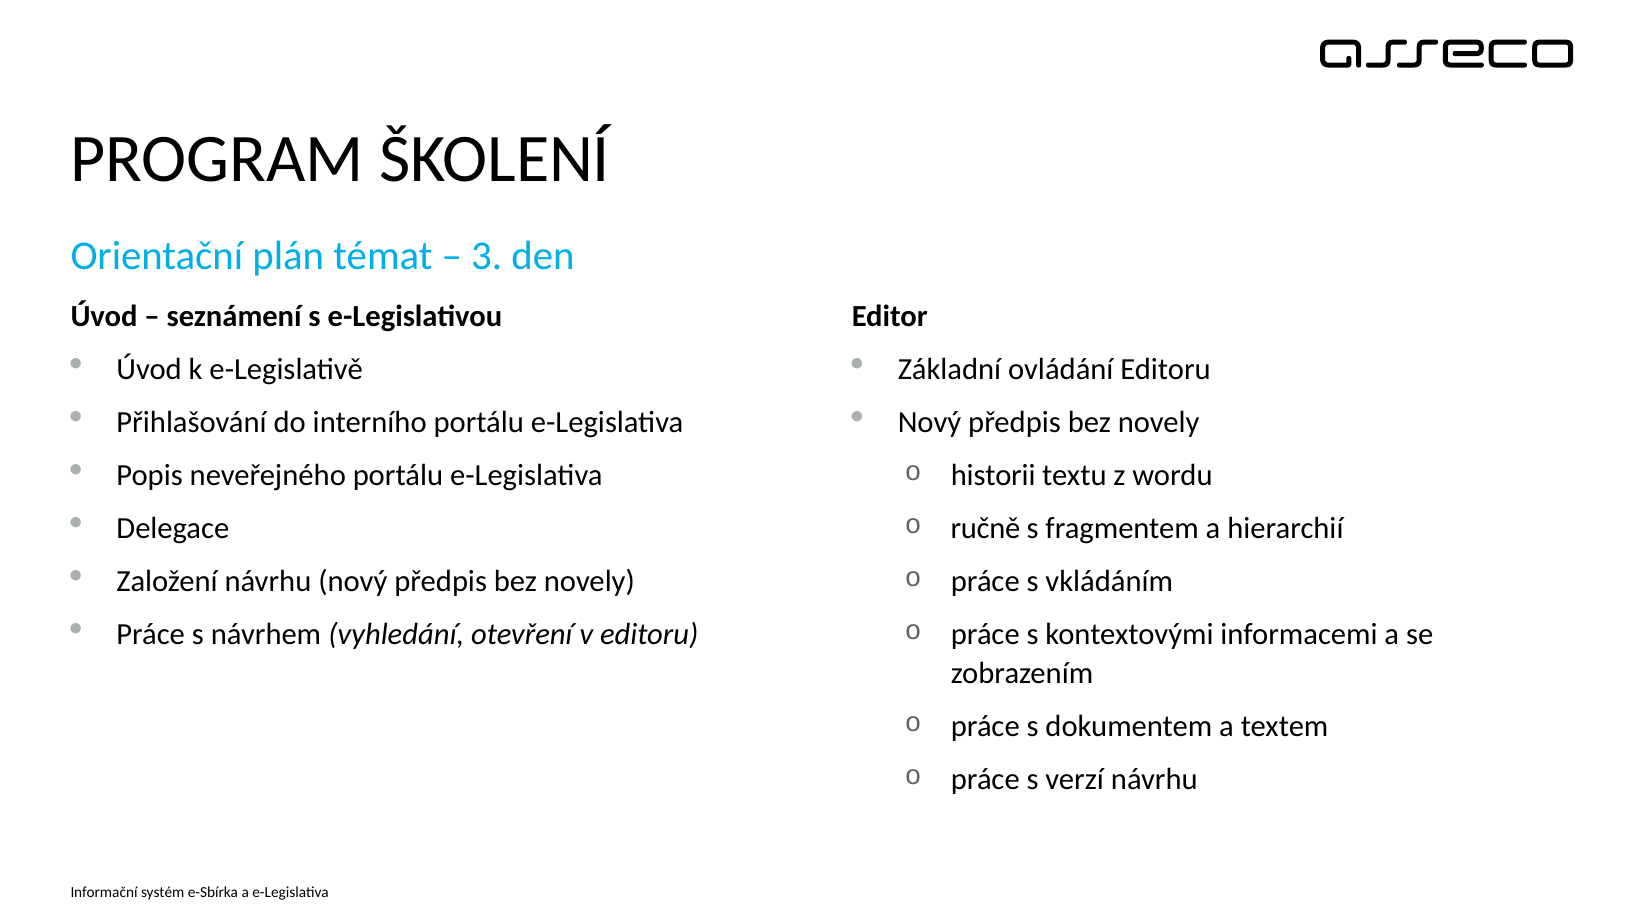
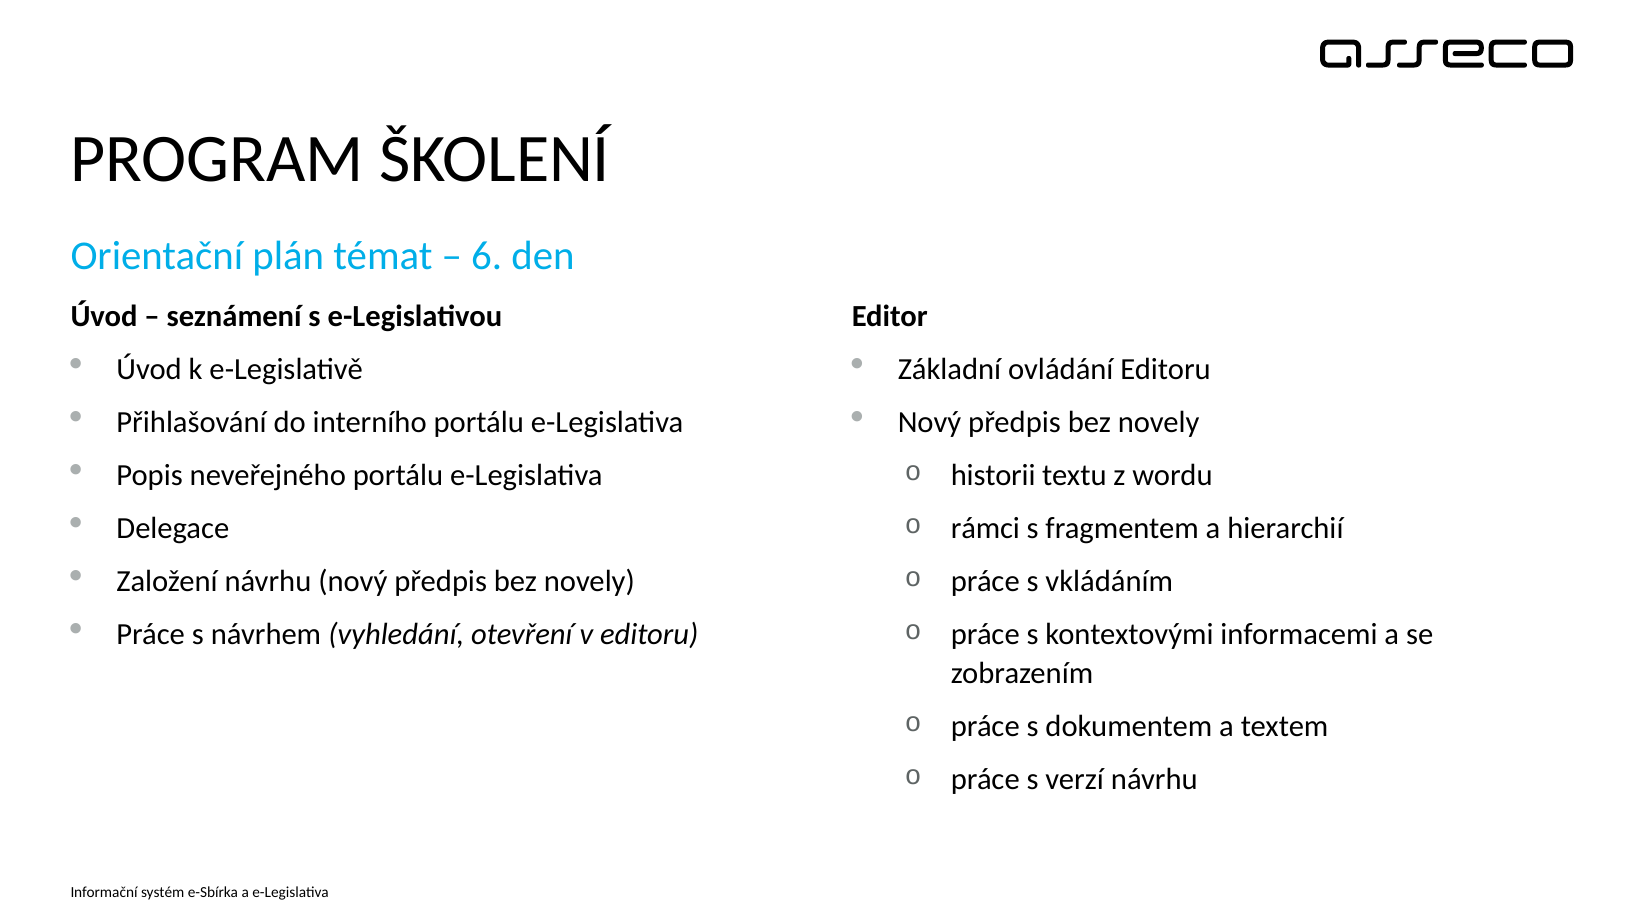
3: 3 -> 6 (487, 255)
ručně: ručně -> rámci (985, 528)
